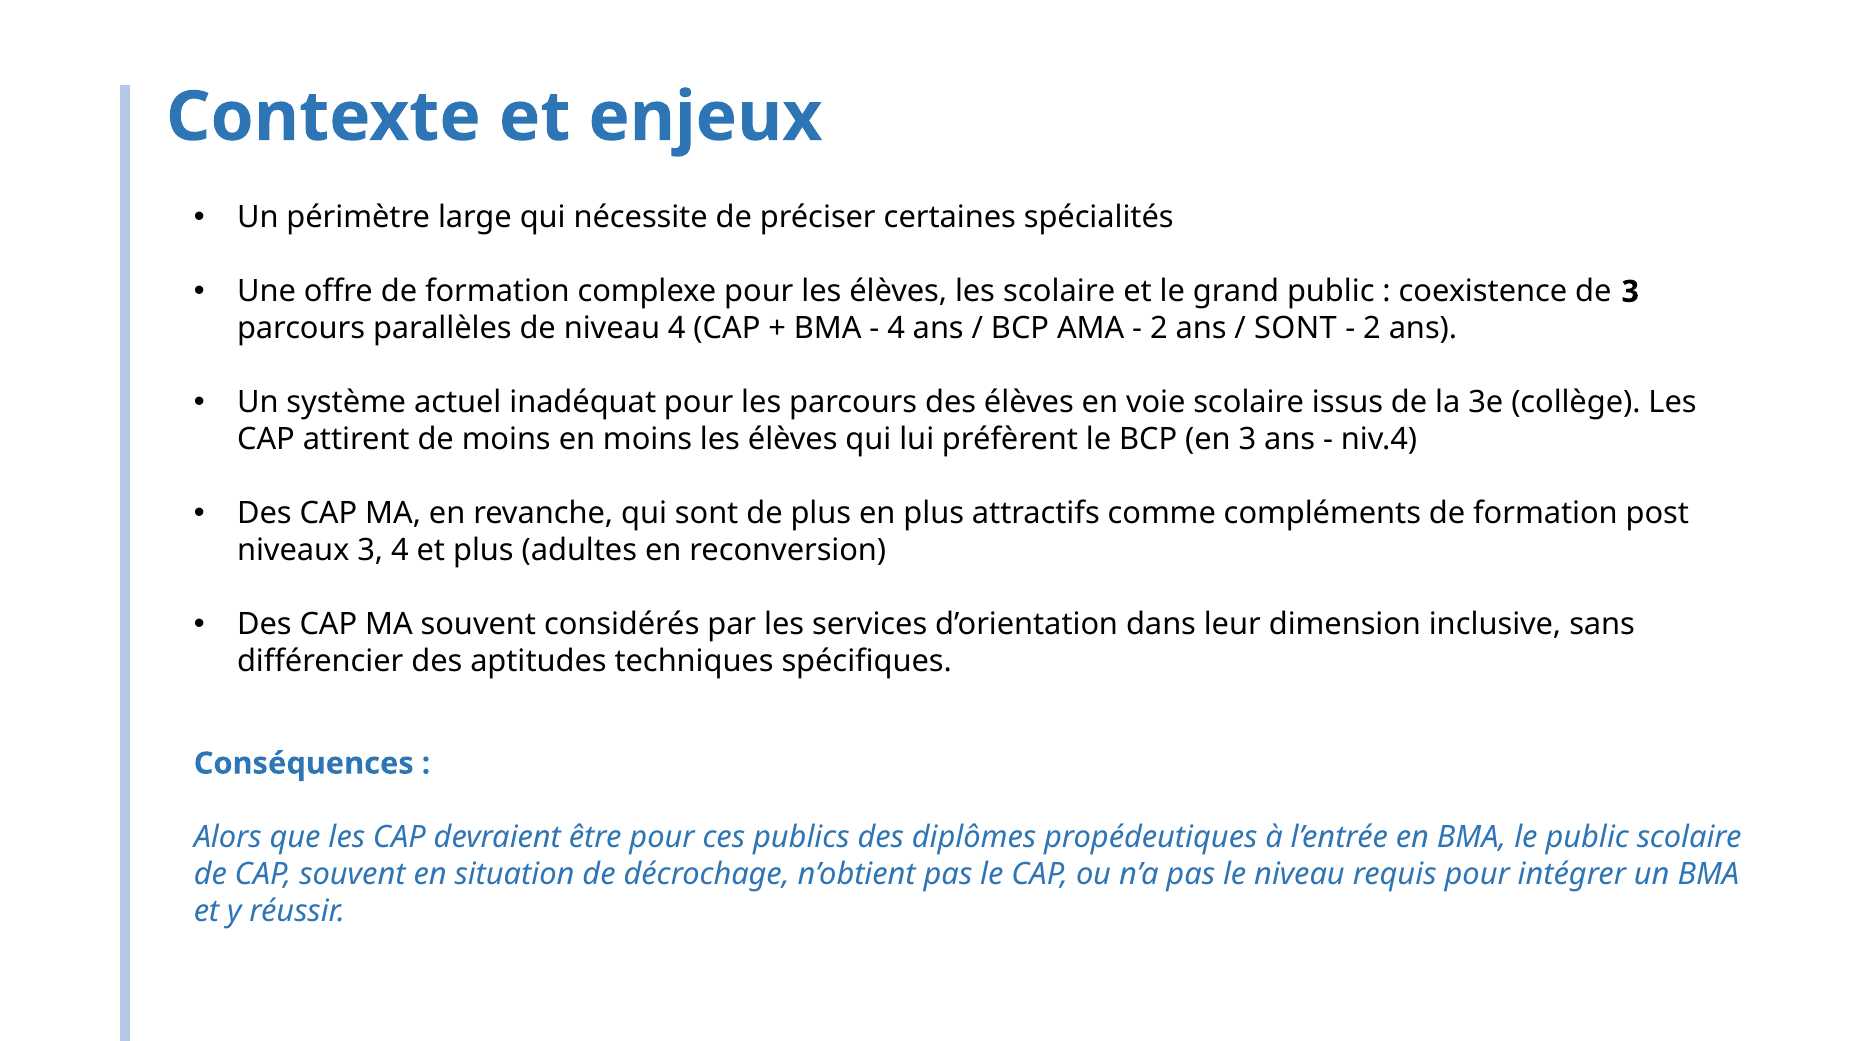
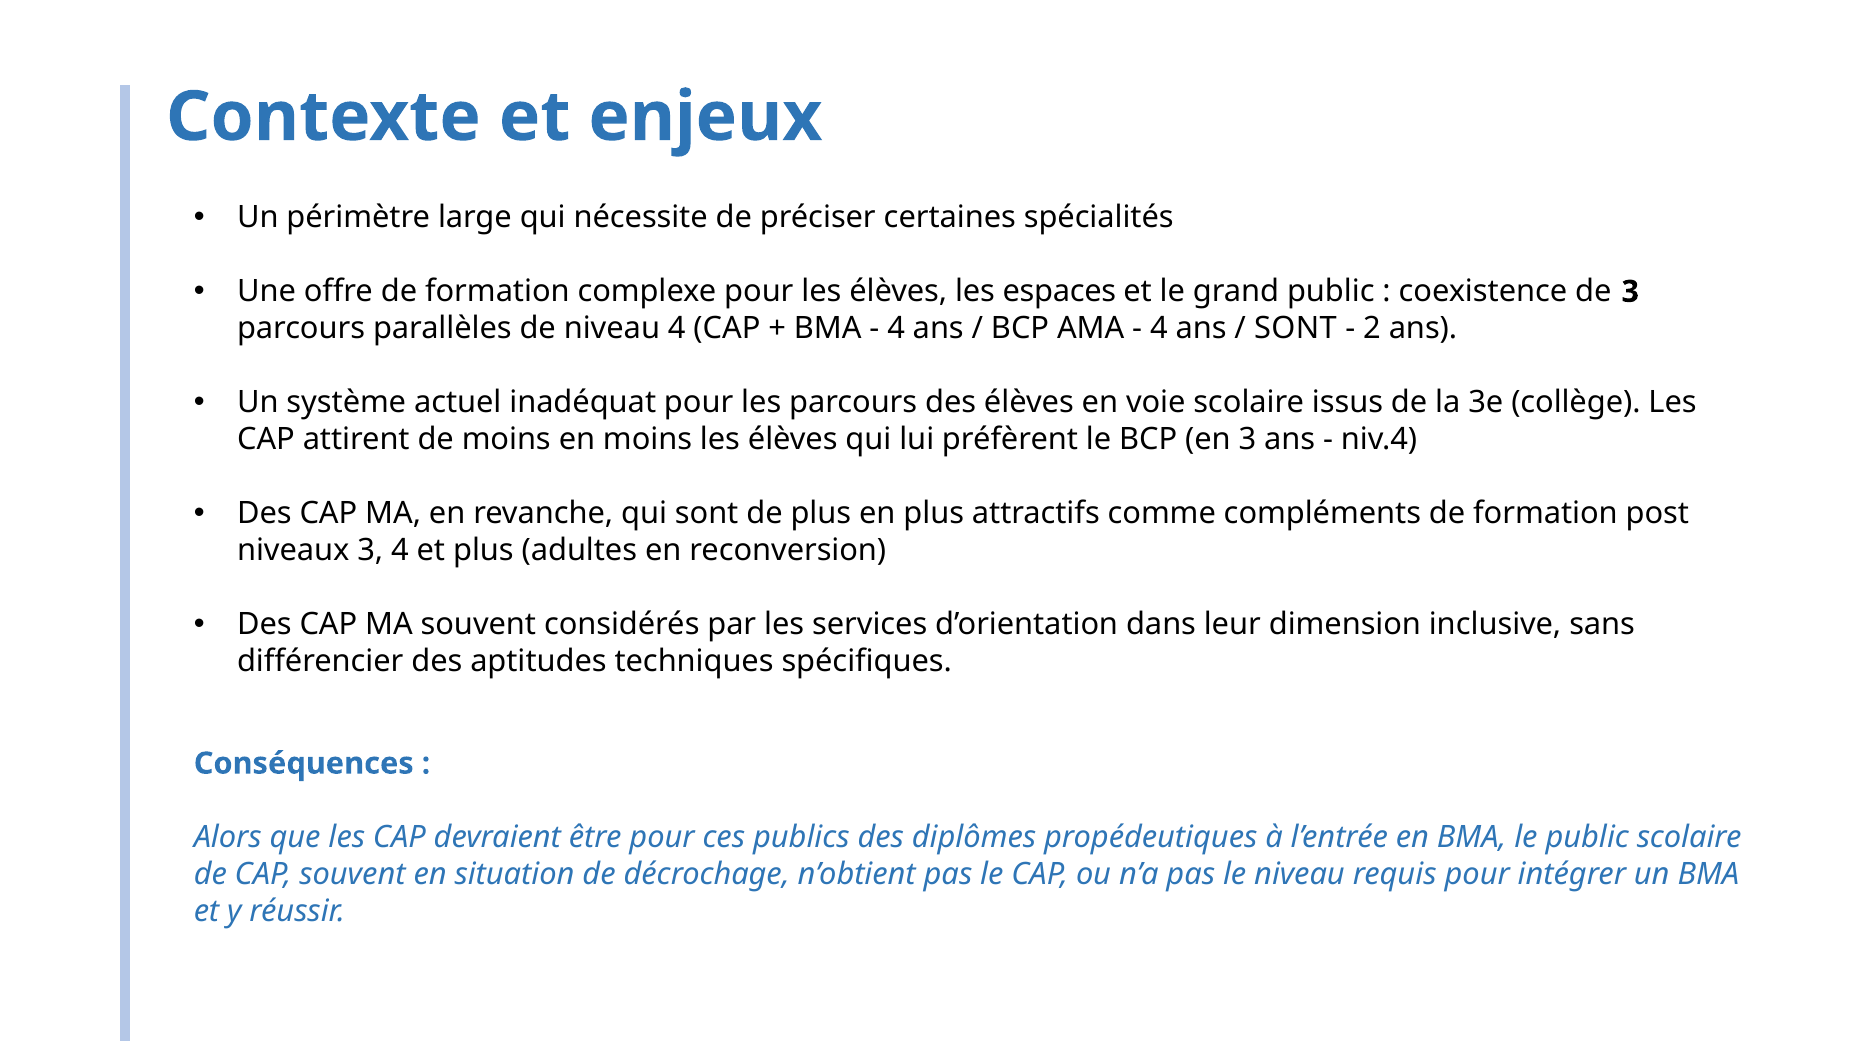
les scolaire: scolaire -> espaces (1059, 292)
2: 2 -> 4 (1159, 329)
